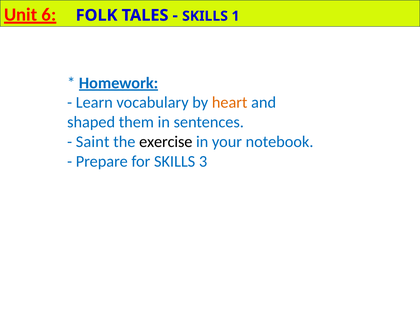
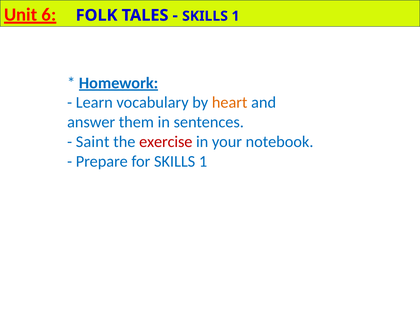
shaped: shaped -> answer (91, 122)
exercise colour: black -> red (166, 142)
for SKILLS 3: 3 -> 1 (203, 161)
